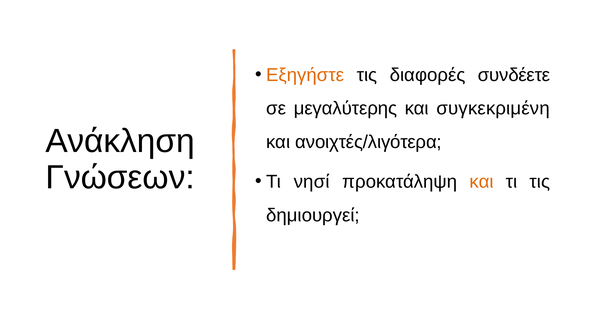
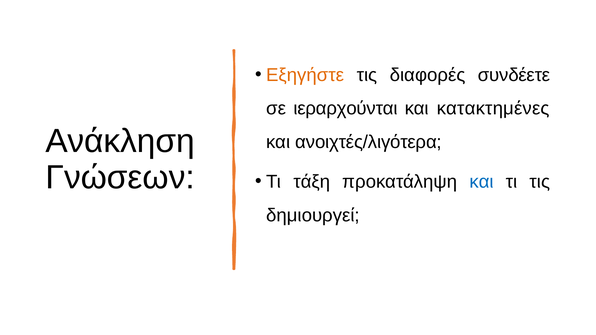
μεγαλύτερης: μεγαλύτερης -> ιεραρχούνται (345, 109)
συγκεκριμένη: συγκεκριμένη -> κατακτημένες (493, 109)
νησί: νησί -> τάξη (312, 182)
και colour: orange -> blue (481, 182)
